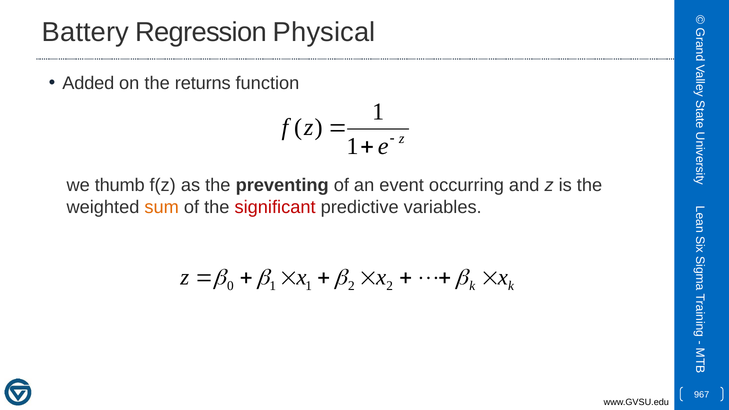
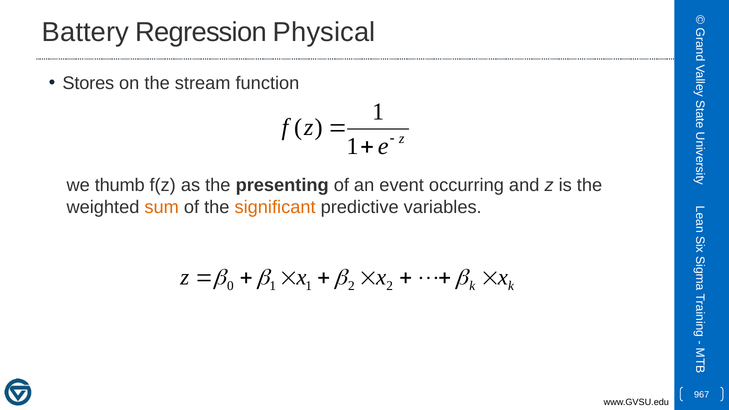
Added: Added -> Stores (88, 83)
returns: returns -> stream (203, 83)
preventing: preventing -> presenting (282, 185)
significant colour: red -> orange (275, 207)
